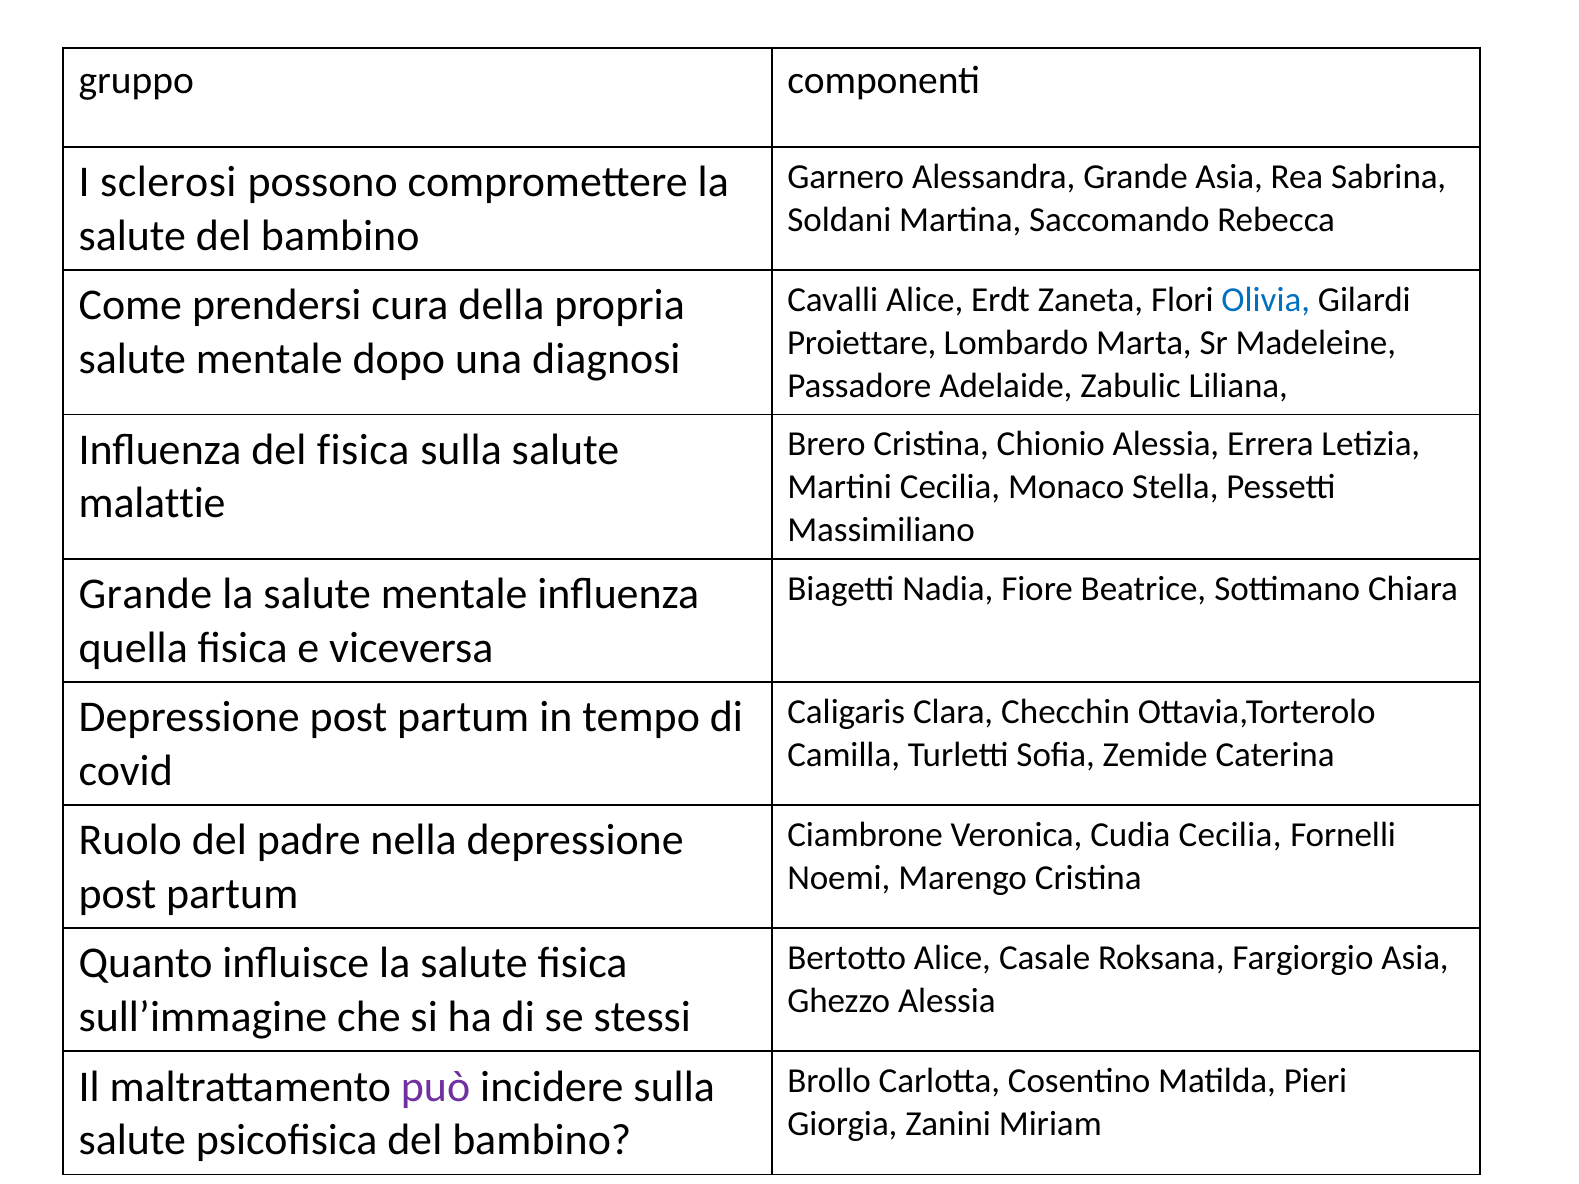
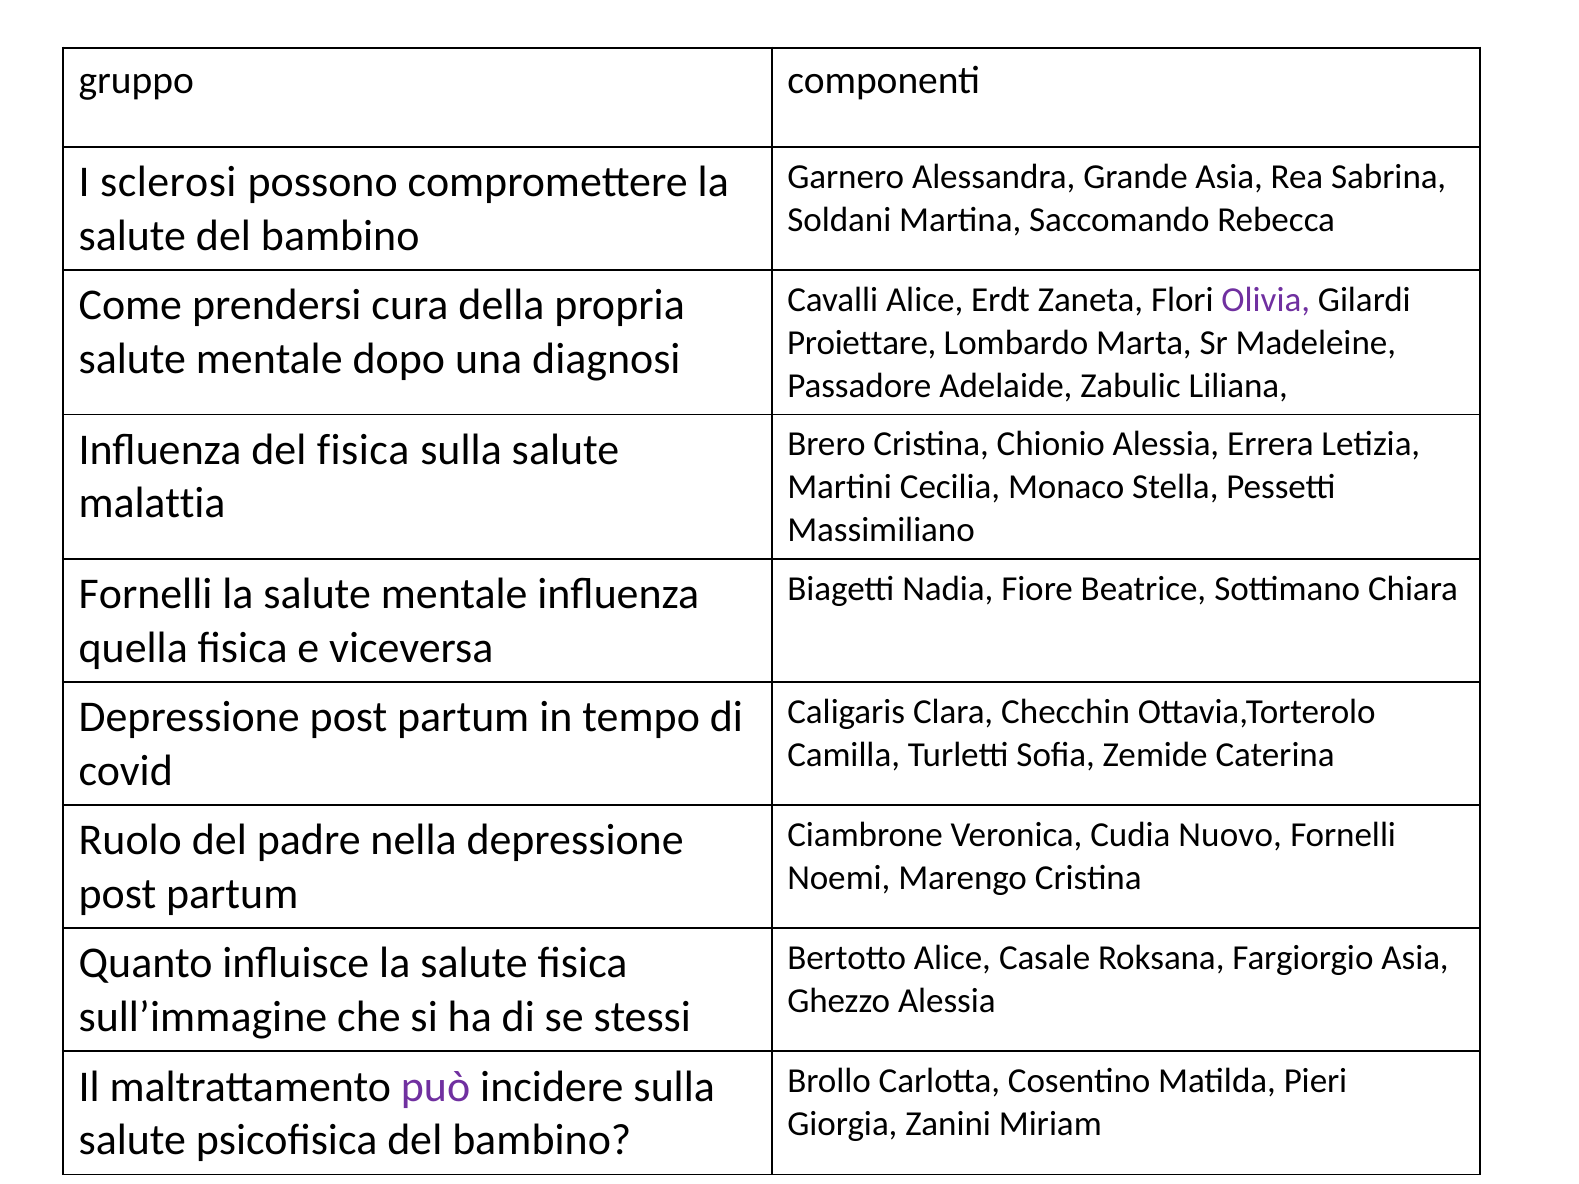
Olivia colour: blue -> purple (1266, 300)
malattie: malattie -> malattia (152, 504)
Grande: Grande -> Fornelli (146, 594)
Cudia Cecilia: Cecilia -> Nuovo (1230, 835)
